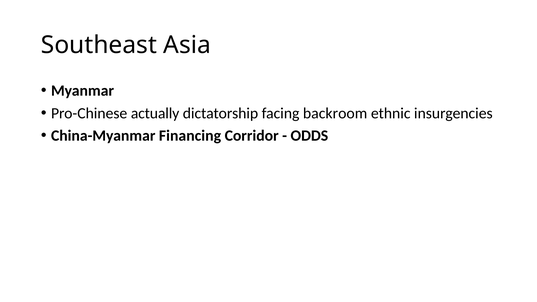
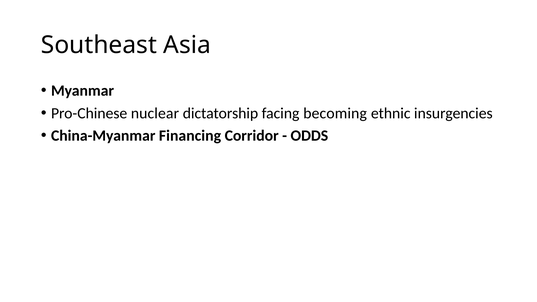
actually: actually -> nuclear (155, 113)
backroom: backroom -> becoming (335, 113)
